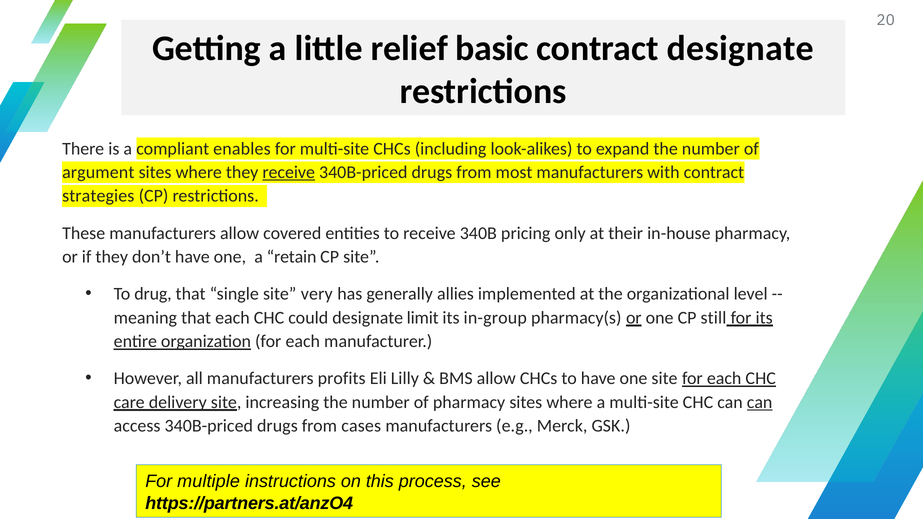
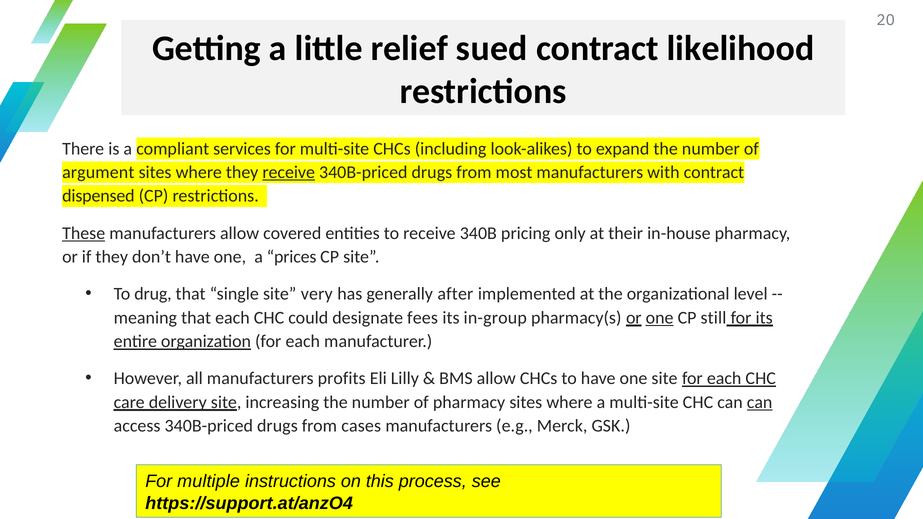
basic: basic -> sued (492, 48)
contract designate: designate -> likelihood (741, 48)
enables: enables -> services (242, 149)
strategies: strategies -> dispensed (98, 196)
These underline: none -> present (84, 233)
retain: retain -> prices (292, 257)
allies: allies -> after (455, 294)
limit: limit -> fees (423, 318)
one underline: none -> present (660, 318)
https://partners.at/anzO4: https://partners.at/anzO4 -> https://support.at/anzO4 (249, 503)
